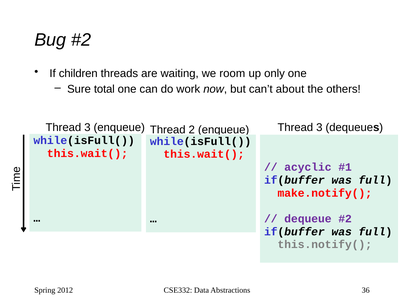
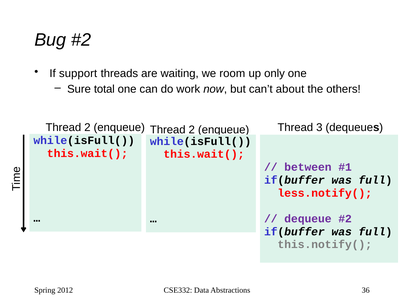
children: children -> support (78, 74)
3: 3 -> 2 (87, 127)
acyclic: acyclic -> between (308, 167)
make.notify(: make.notify( -> less.notify( (325, 193)
